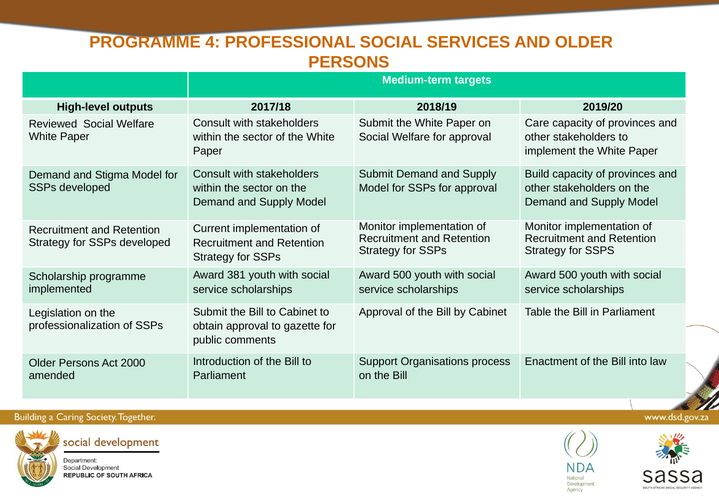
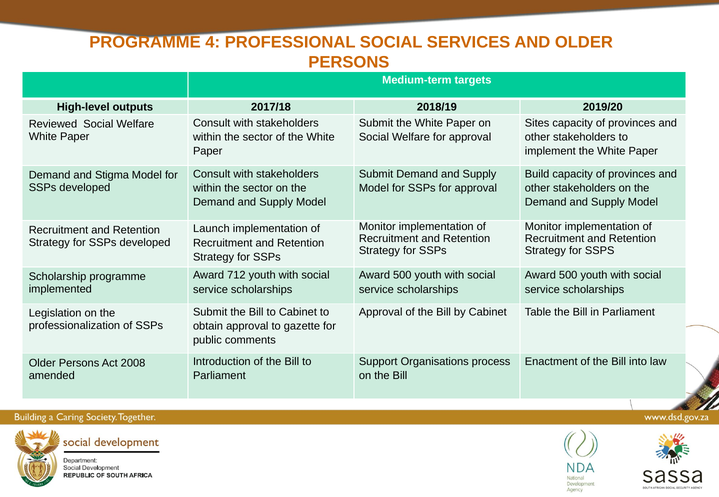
Care: Care -> Sites (537, 123)
Current: Current -> Launch (211, 229)
381: 381 -> 712 (236, 276)
2000: 2000 -> 2008 (133, 364)
